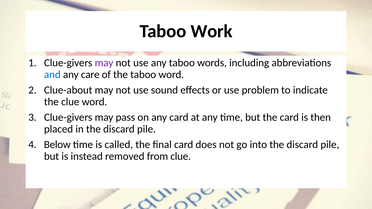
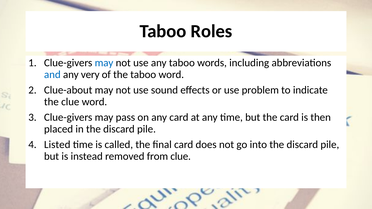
Work: Work -> Roles (211, 31)
may colour: purple -> blue (104, 63)
care: care -> very (90, 75)
Below: Below -> Listed (57, 145)
